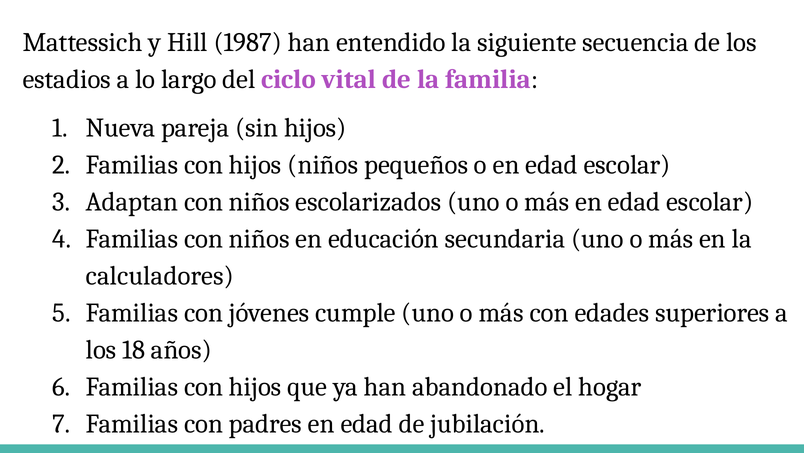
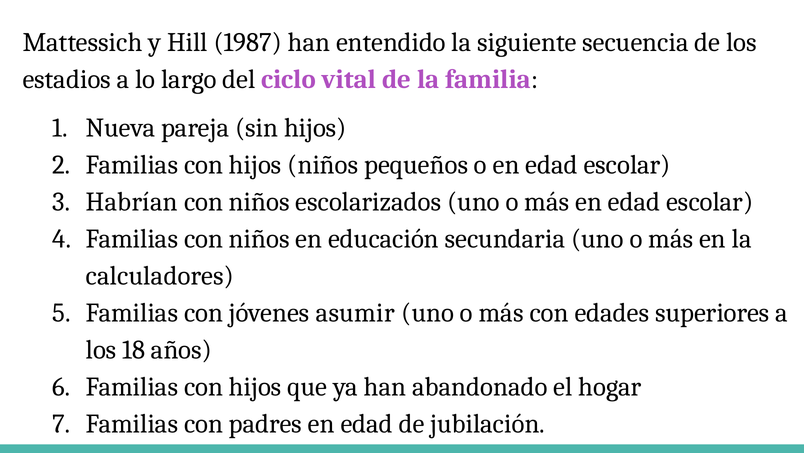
Adaptan: Adaptan -> Habrían (132, 201)
cumple: cumple -> asumir (355, 312)
